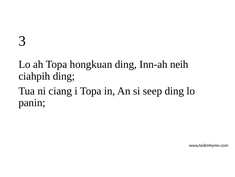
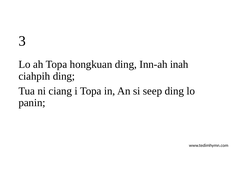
neih: neih -> inah (179, 64)
